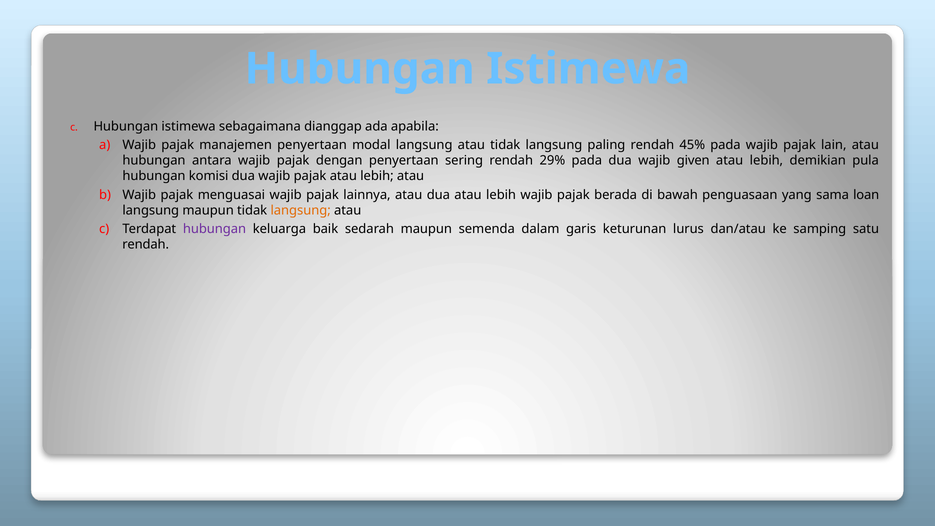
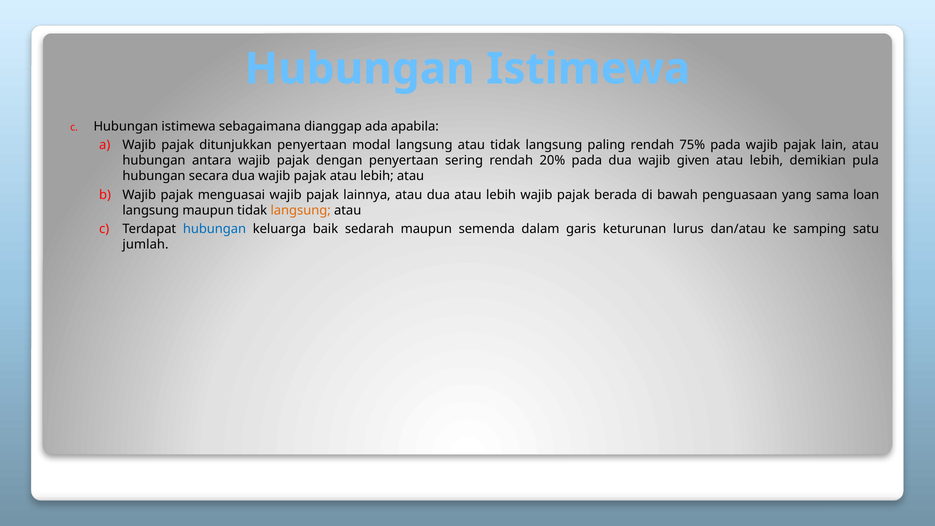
manajemen: manajemen -> ditunjukkan (236, 145)
45%: 45% -> 75% (692, 145)
29%: 29% -> 20% (552, 161)
komisi: komisi -> secara (209, 176)
hubungan colour: purple -> blue (214, 229)
rendah: rendah -> jumlah (146, 245)
